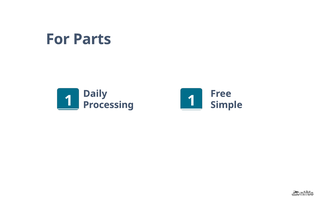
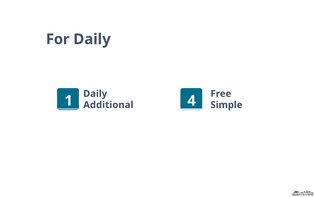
For Parts: Parts -> Daily (92, 39)
1 1: 1 -> 4 (192, 101)
Processing: Processing -> Additional (108, 105)
